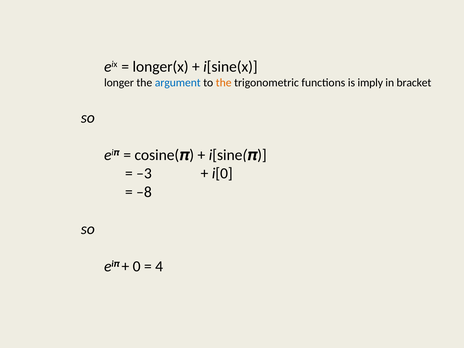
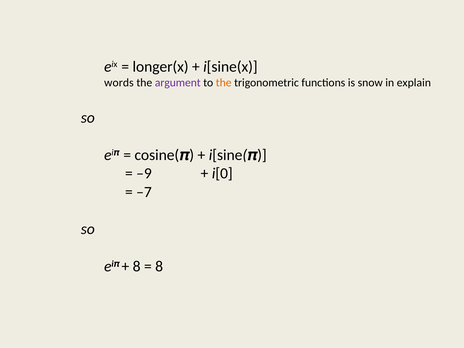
longer: longer -> words (119, 83)
argument colour: blue -> purple (178, 83)
imply: imply -> snow (370, 83)
bracket: bracket -> explain (414, 83)
–3: –3 -> –9 (144, 173)
–8: –8 -> –7 (144, 192)
0: 0 -> 8 (137, 266)
4: 4 -> 8 (159, 266)
